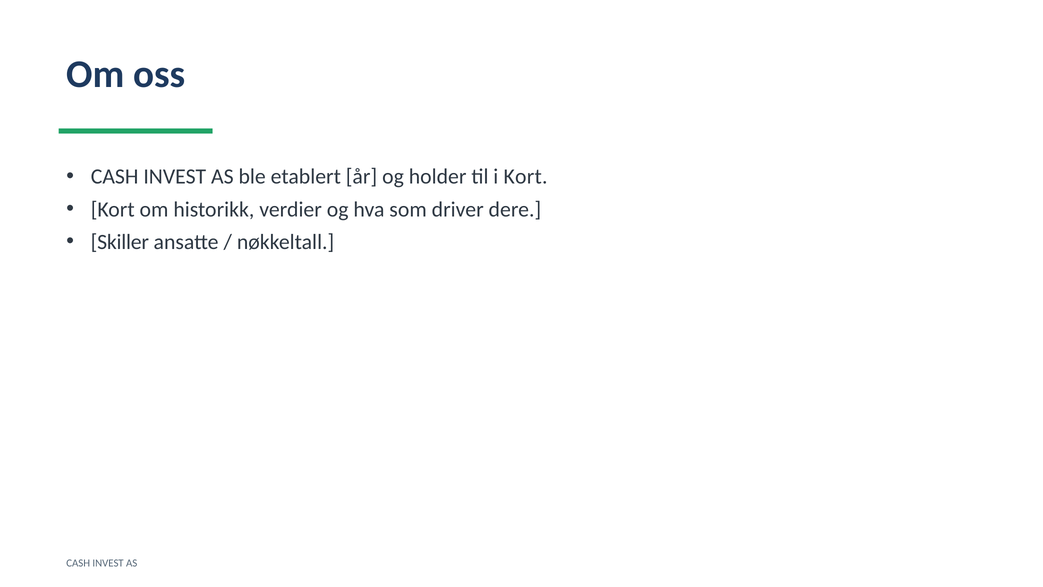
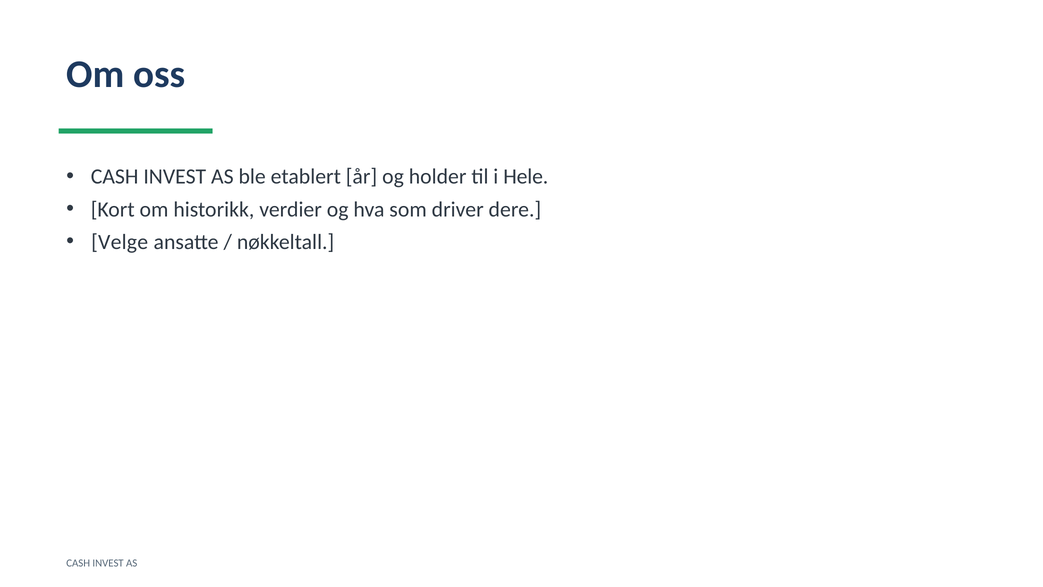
i Kort: Kort -> Hele (526, 177)
Skiller: Skiller -> Velge (120, 242)
